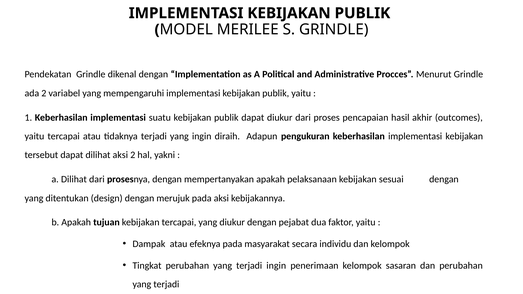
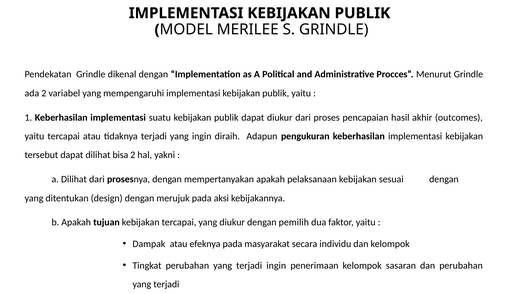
dilihat aksi: aksi -> bisa (120, 155)
pejabat: pejabat -> pemilih (294, 223)
